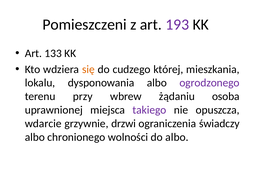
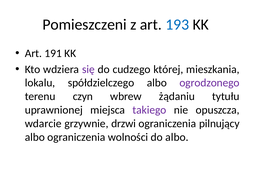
193 colour: purple -> blue (177, 25)
133: 133 -> 191 (53, 53)
się colour: orange -> purple (88, 69)
dysponowania: dysponowania -> spółdzielczego (101, 83)
przy: przy -> czyn (83, 97)
osoba: osoba -> tytułu (226, 97)
świadczy: świadczy -> pilnujący (219, 124)
albo chronionego: chronionego -> ograniczenia (76, 137)
